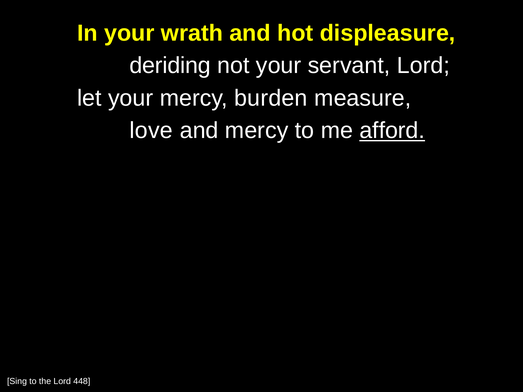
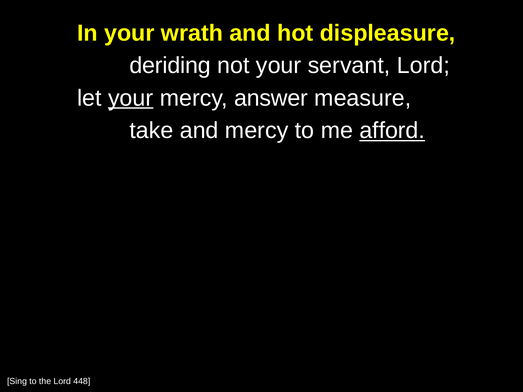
your underline: none -> present (131, 98)
burden: burden -> answer (271, 98)
love: love -> take (151, 131)
